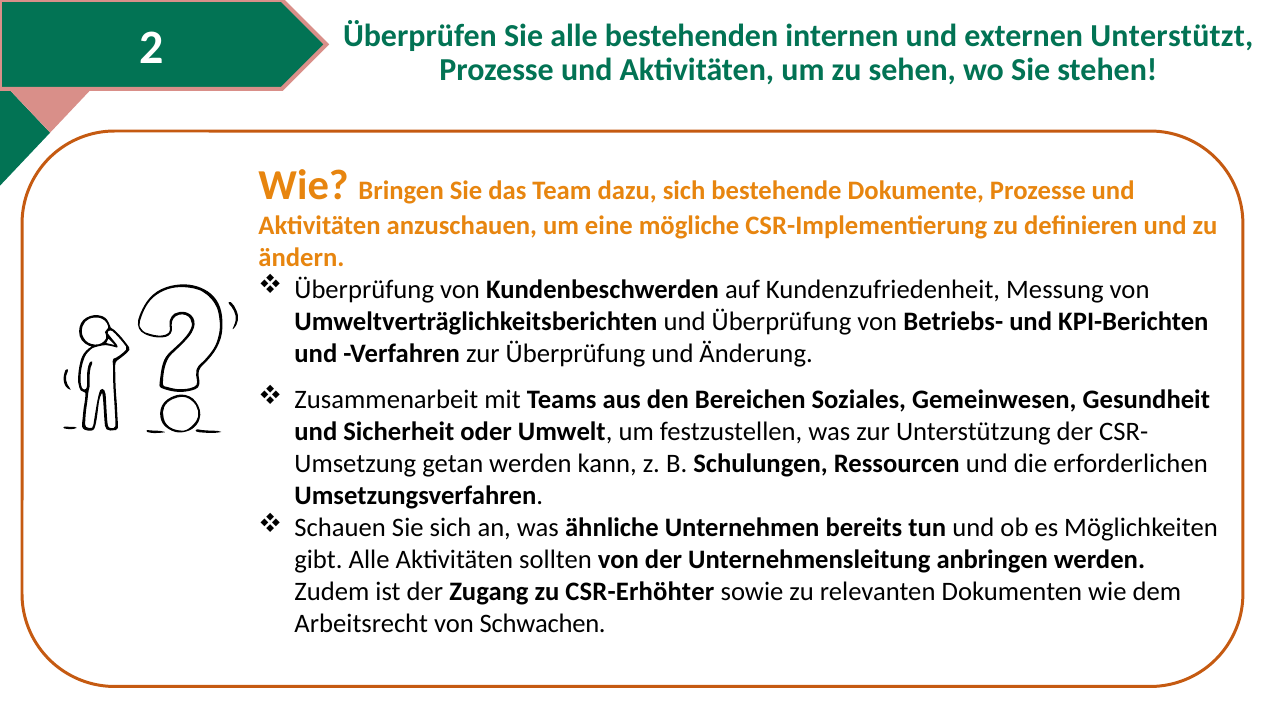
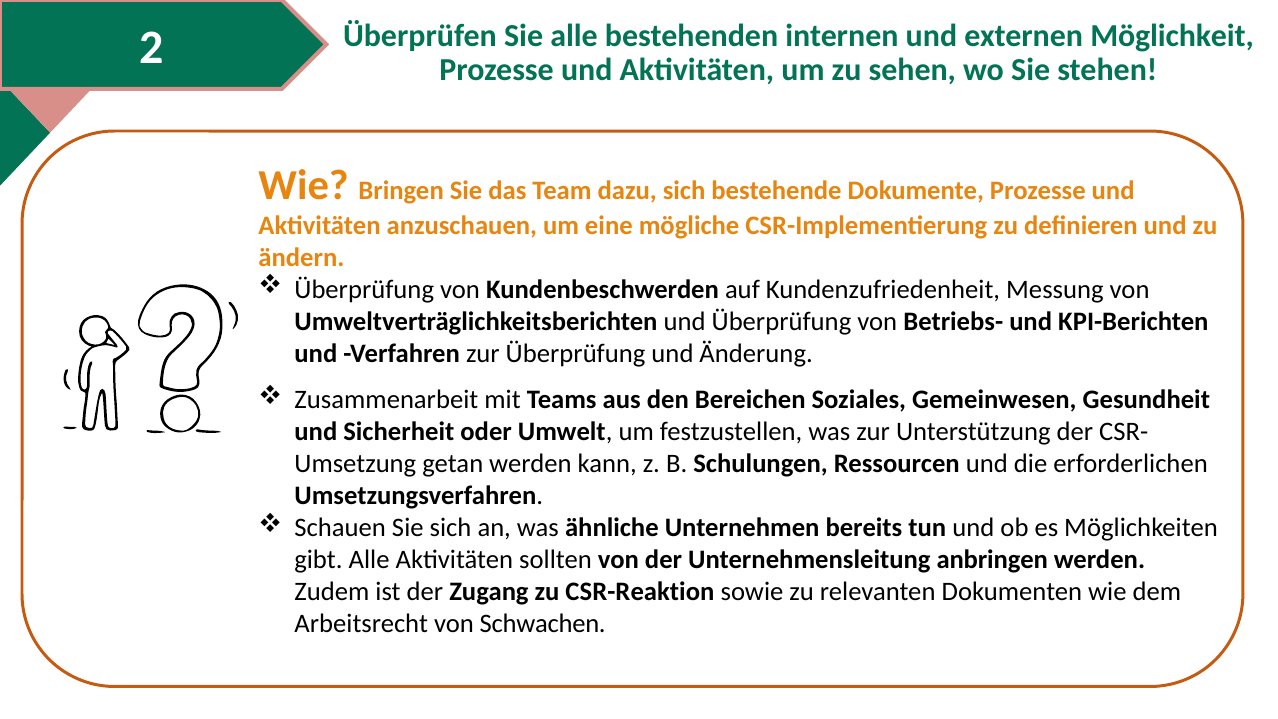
Unterstützt: Unterstützt -> Möglichkeit (1172, 36)
CSR-Erhöhter: CSR-Erhöhter -> CSR-Reaktion (640, 591)
